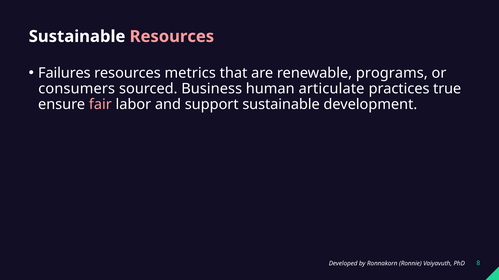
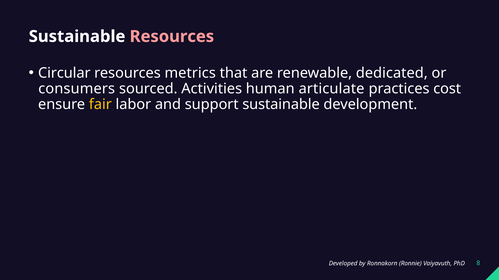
Failures: Failures -> Circular (64, 73)
programs: programs -> dedicated (392, 73)
Business: Business -> Activities (212, 89)
true: true -> cost (447, 89)
fair colour: pink -> yellow (100, 105)
